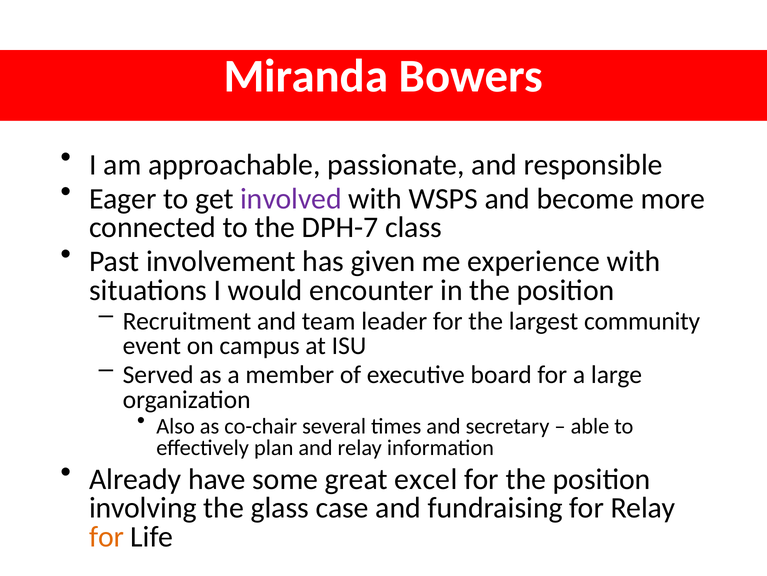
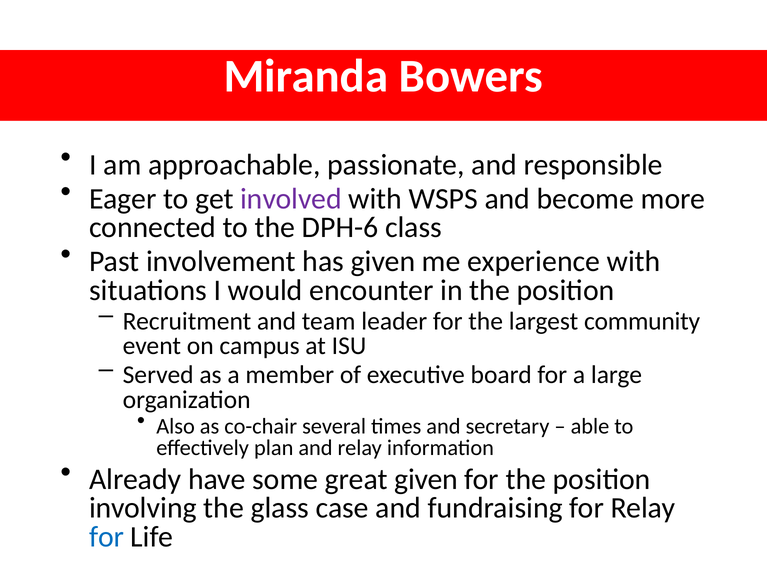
DPH-7: DPH-7 -> DPH-6 (340, 227)
great excel: excel -> given (426, 479)
for colour: orange -> blue (107, 536)
